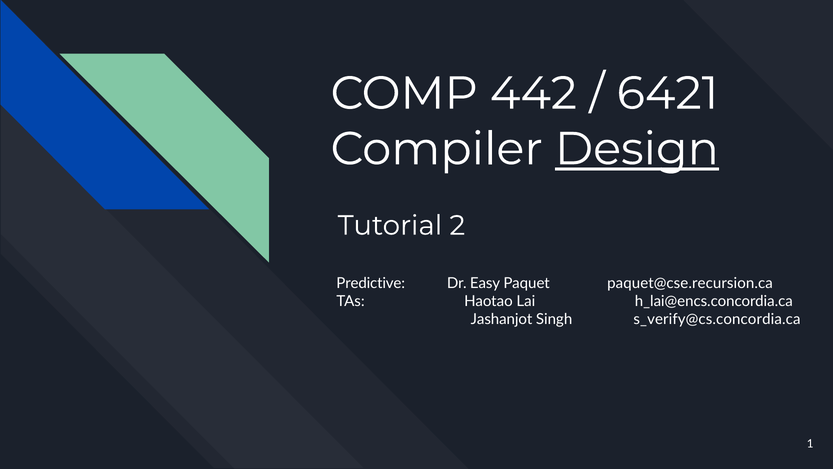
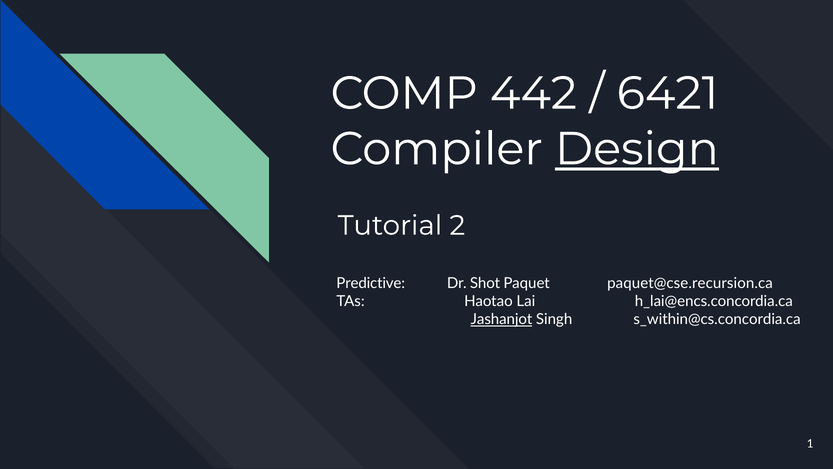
Easy: Easy -> Shot (485, 283)
Jashanjot underline: none -> present (501, 319)
s_verify@cs.concordia.ca: s_verify@cs.concordia.ca -> s_within@cs.concordia.ca (717, 319)
